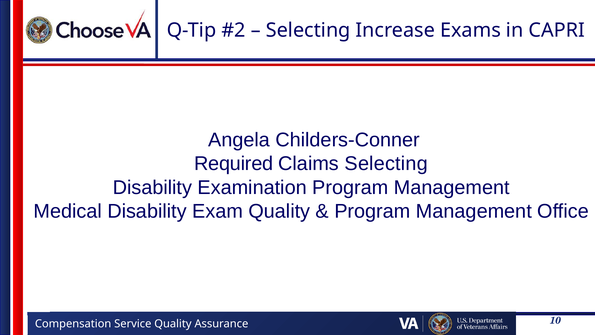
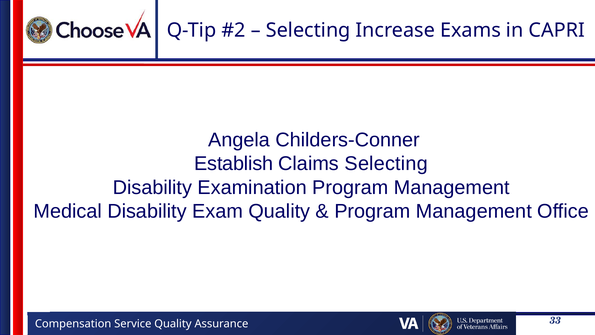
Required: Required -> Establish (234, 164)
10: 10 -> 33 (555, 320)
